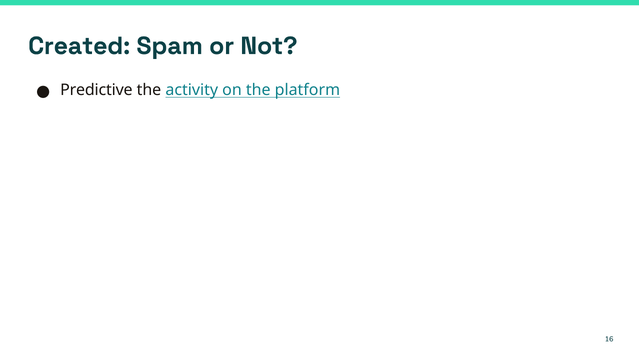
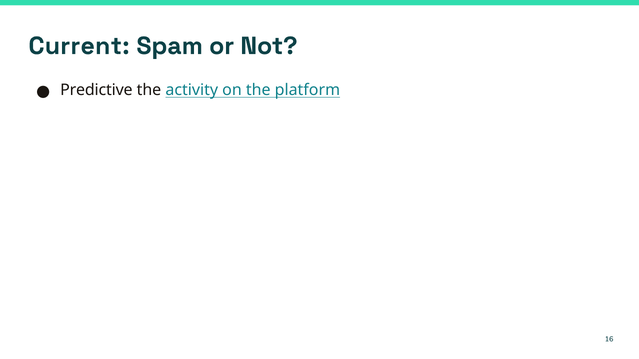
Created: Created -> Current (79, 46)
